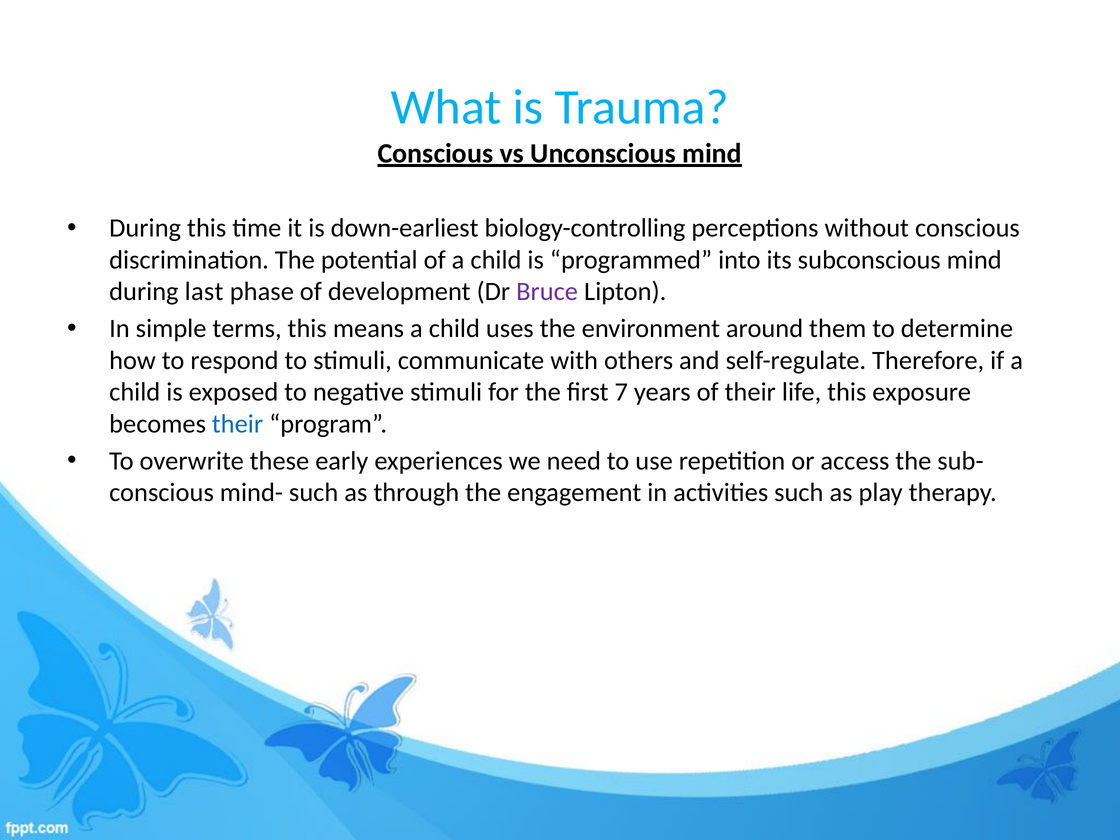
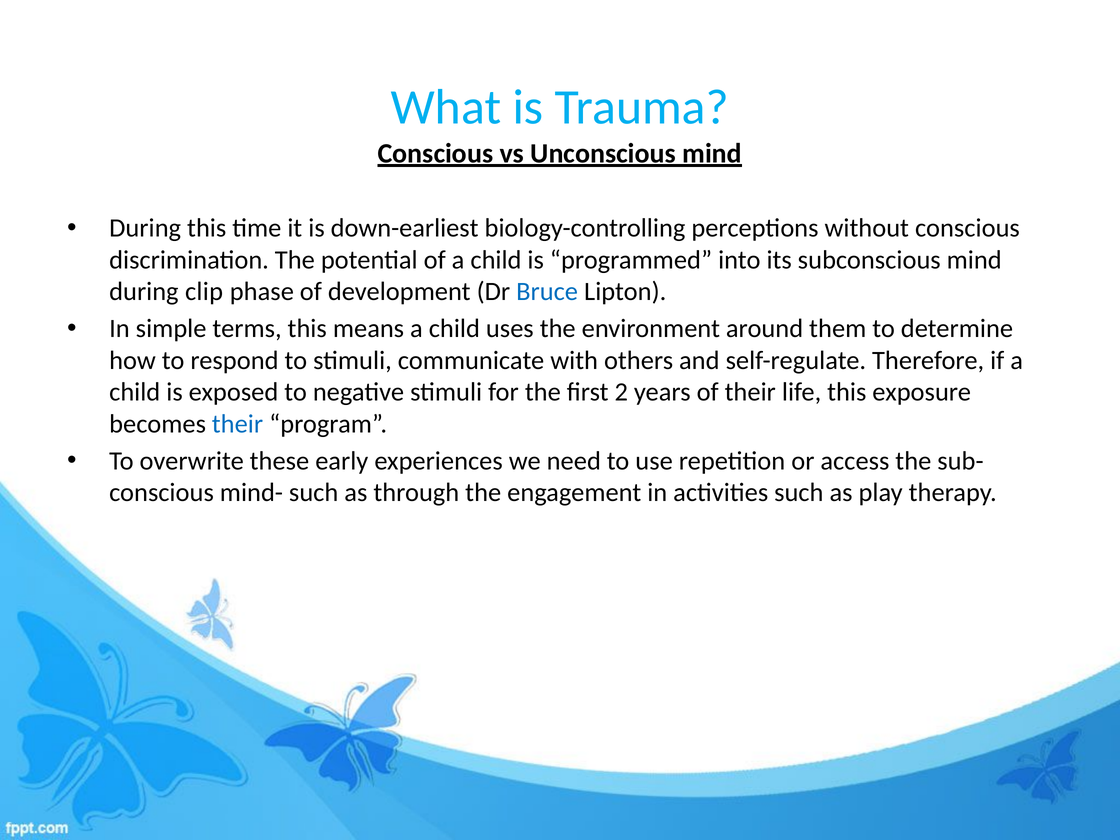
last: last -> clip (204, 292)
Bruce colour: purple -> blue (547, 292)
7: 7 -> 2 (621, 392)
